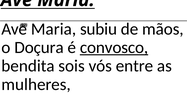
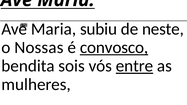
mãos: mãos -> neste (163, 29)
Doçura: Doçura -> Nossas (39, 48)
entre underline: none -> present (134, 66)
